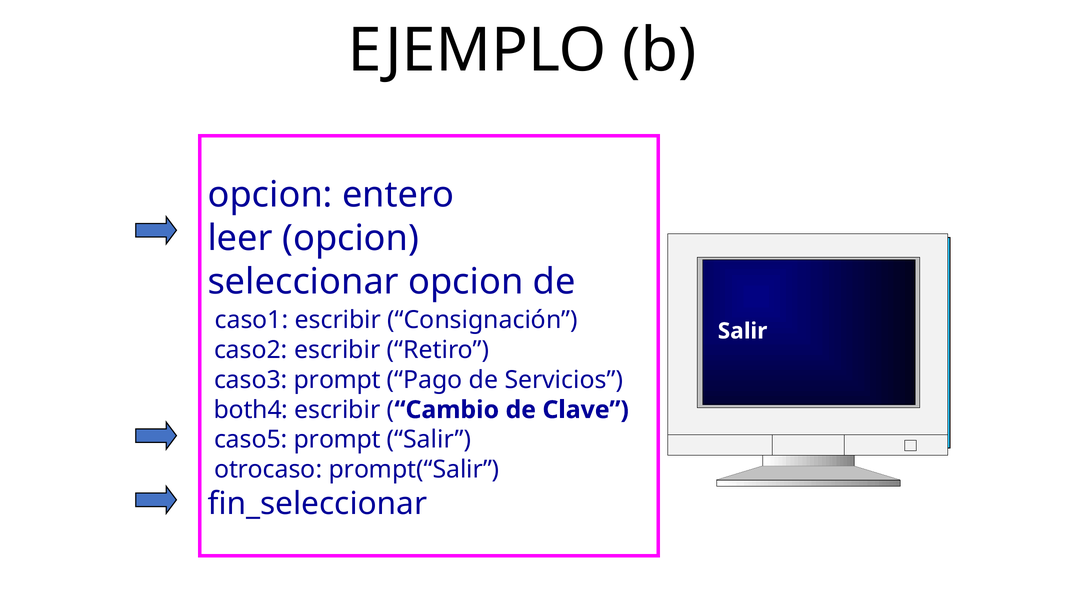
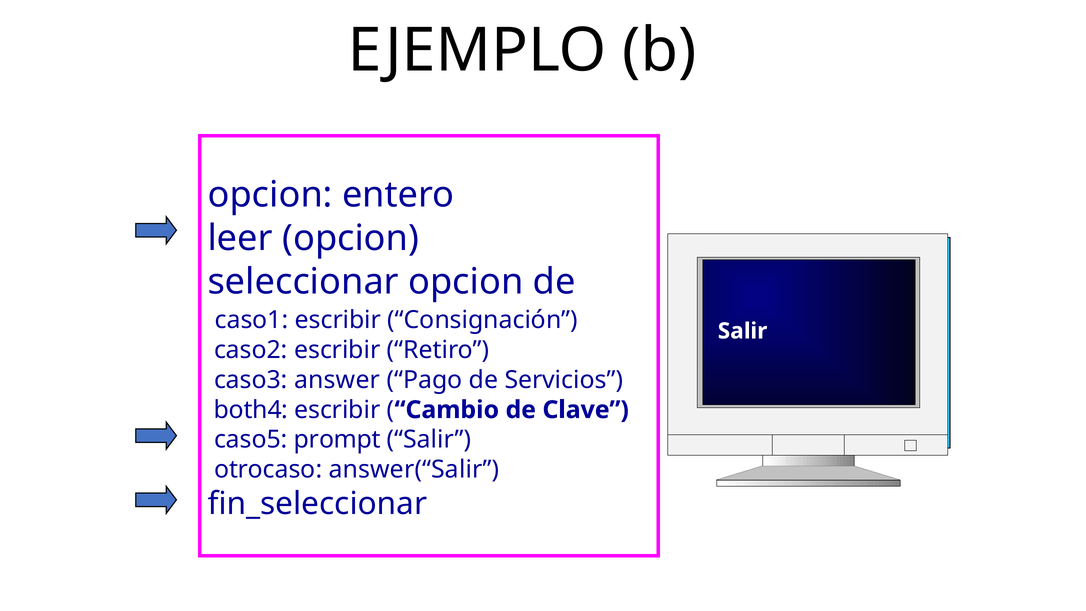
caso3 prompt: prompt -> answer (337, 380)
prompt(“Salir: prompt(“Salir -> answer(“Salir (414, 470)
